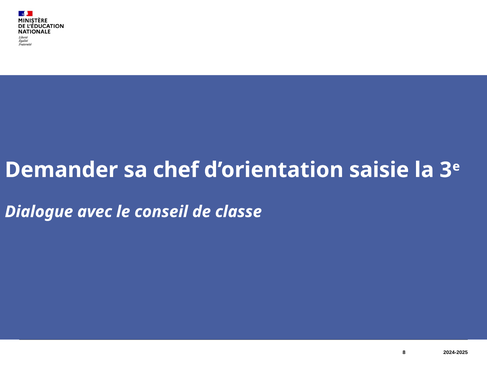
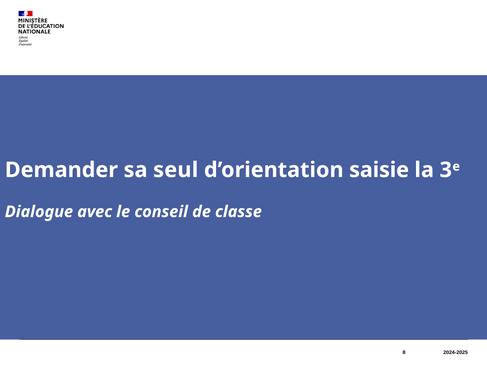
chef: chef -> seul (176, 170)
